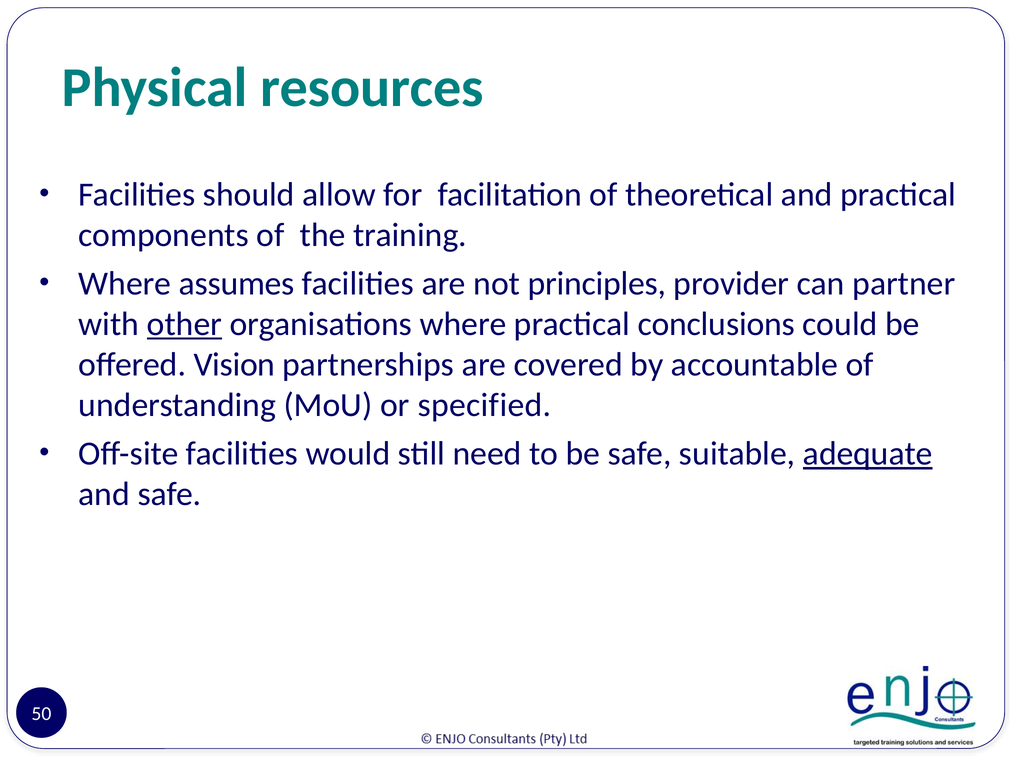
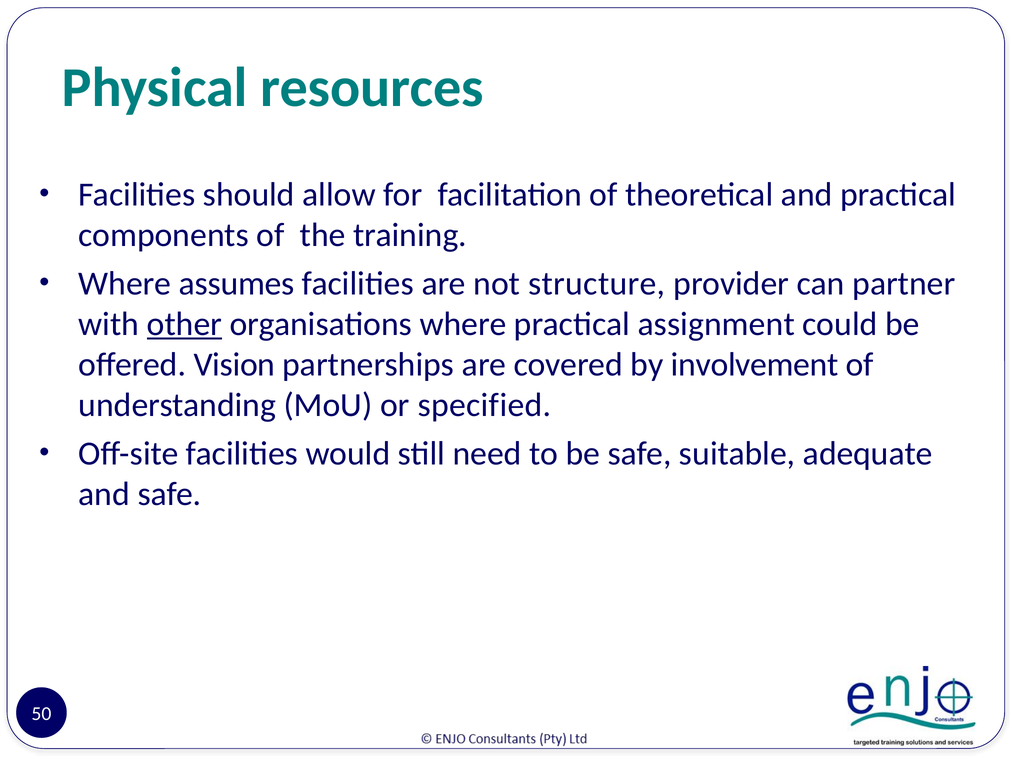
principles: principles -> structure (597, 284)
conclusions: conclusions -> assignment (716, 324)
accountable: accountable -> involvement (755, 365)
adequate underline: present -> none (868, 454)
